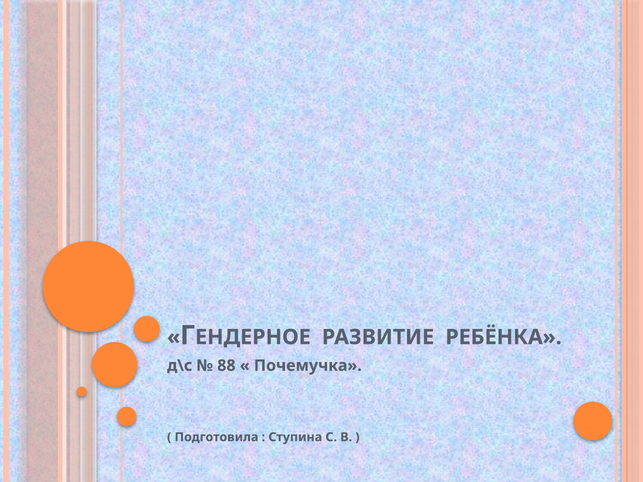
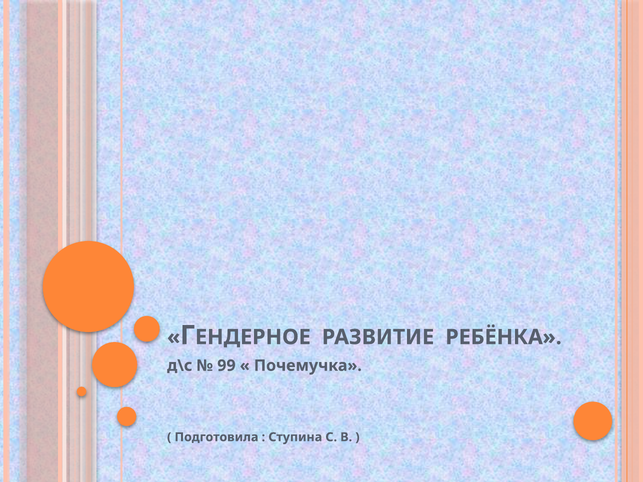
88: 88 -> 99 (226, 366)
